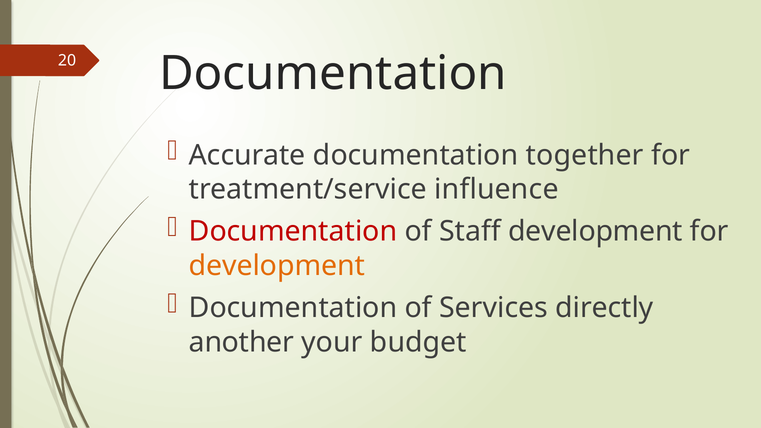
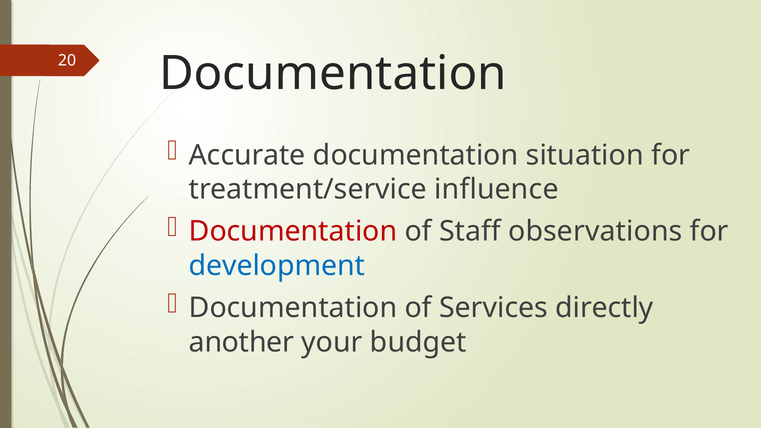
together: together -> situation (585, 155)
Staff development: development -> observations (595, 232)
development colour: orange -> blue (277, 266)
